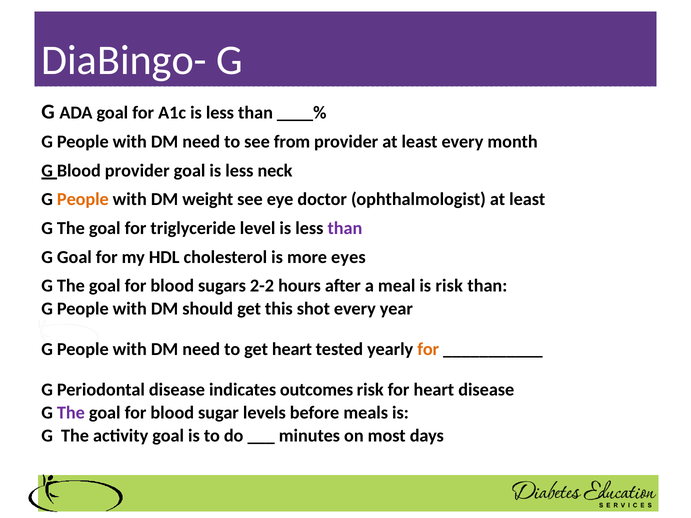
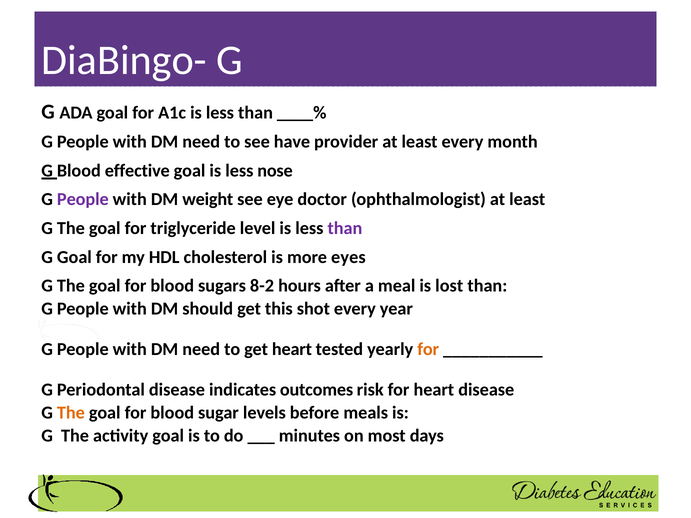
from: from -> have (292, 142)
Blood provider: provider -> effective (137, 171)
neck: neck -> nose (275, 171)
People colour: orange -> purple (83, 200)
2-2: 2-2 -> 8-2 (262, 286)
is risk: risk -> lost (449, 286)
The colour: purple -> orange (71, 413)
